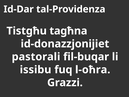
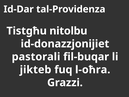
tagħna: tagħna -> nitolbu (68, 31)
issibu: issibu -> jikteb (36, 70)
